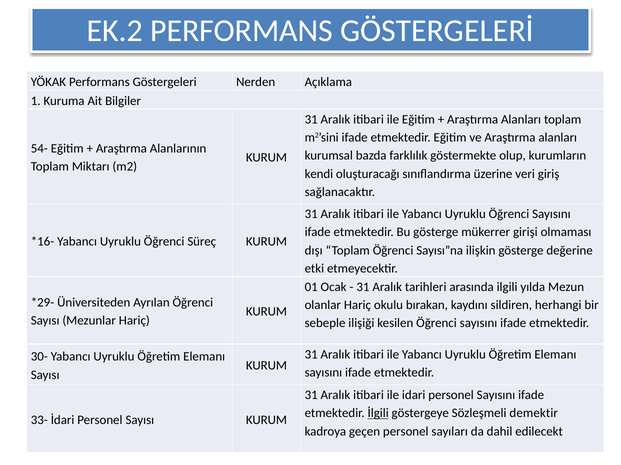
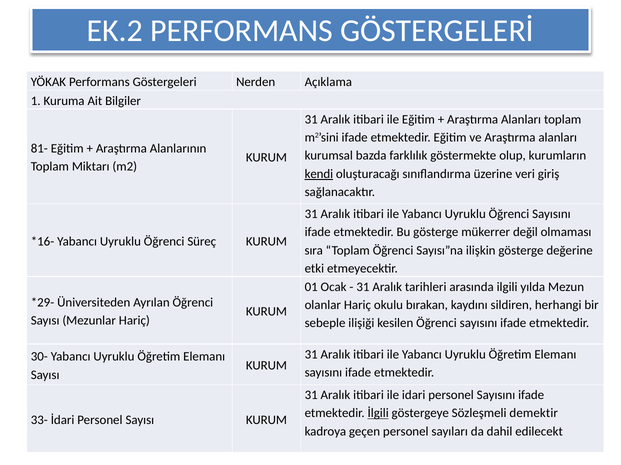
54-: 54- -> 81- (39, 149)
kendi underline: none -> present (319, 174)
girişi: girişi -> değil (525, 233)
dışı: dışı -> sıra (314, 251)
